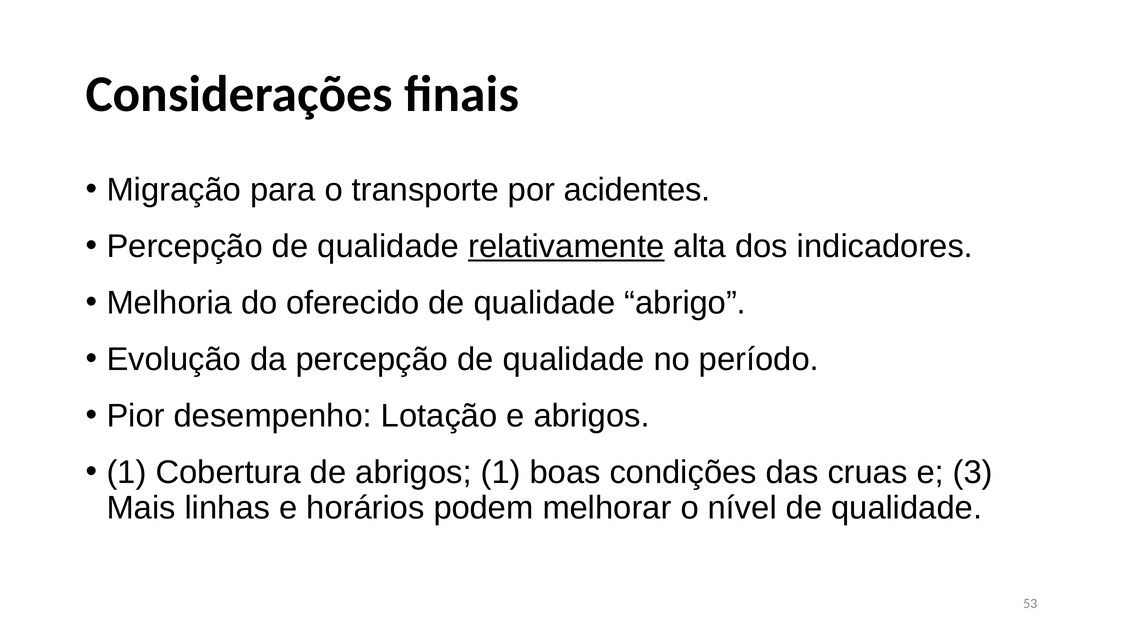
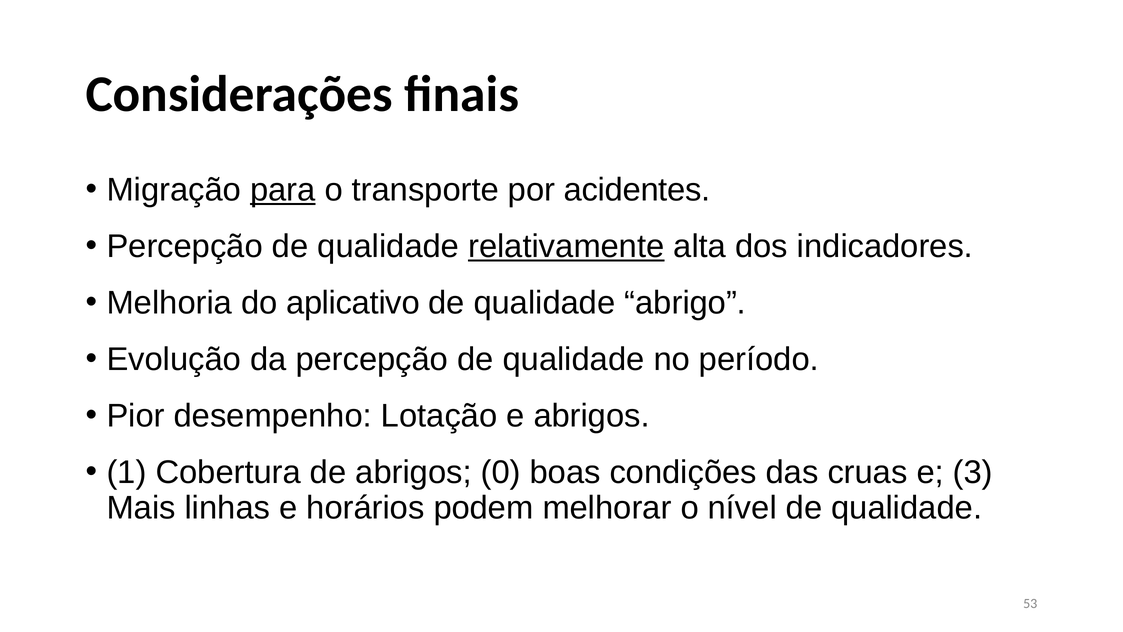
para underline: none -> present (283, 190)
oferecido: oferecido -> aplicativo (353, 303)
abrigos 1: 1 -> 0 (501, 472)
